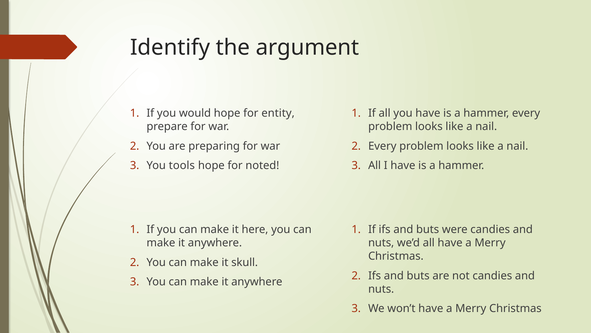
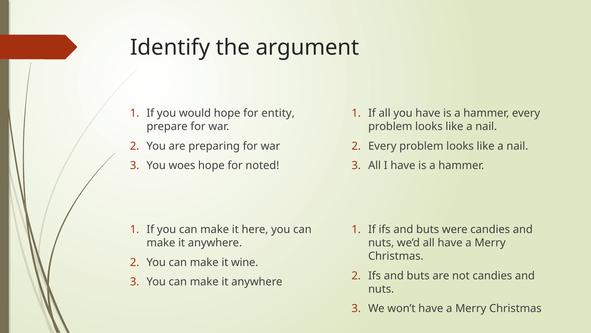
tools: tools -> woes (182, 165)
skull: skull -> wine (245, 262)
